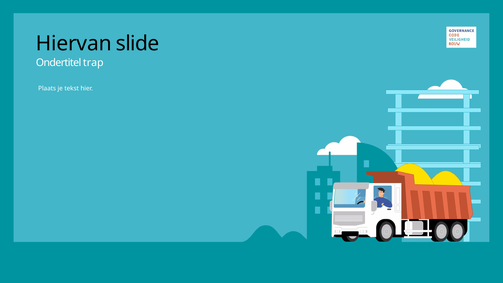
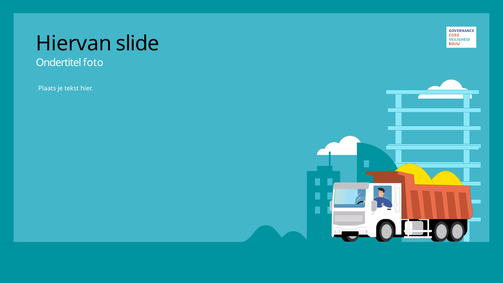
trap: trap -> foto (93, 63)
